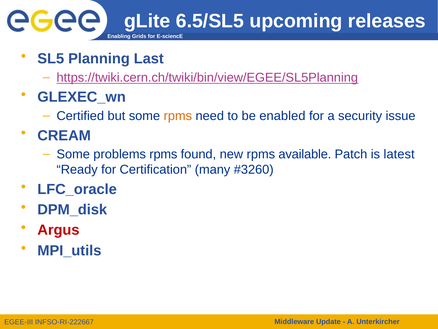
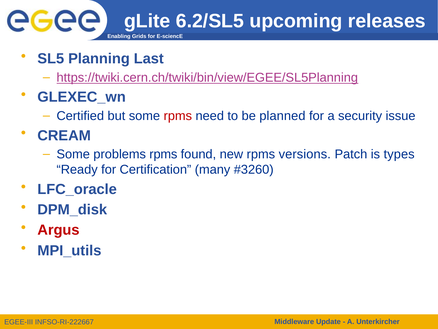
6.5/SL5: 6.5/SL5 -> 6.2/SL5 (210, 21)
rpms colour: orange -> red (178, 116)
enabled: enabled -> planned (282, 116)
available: available -> versions (305, 154)
latest: latest -> types (399, 154)
